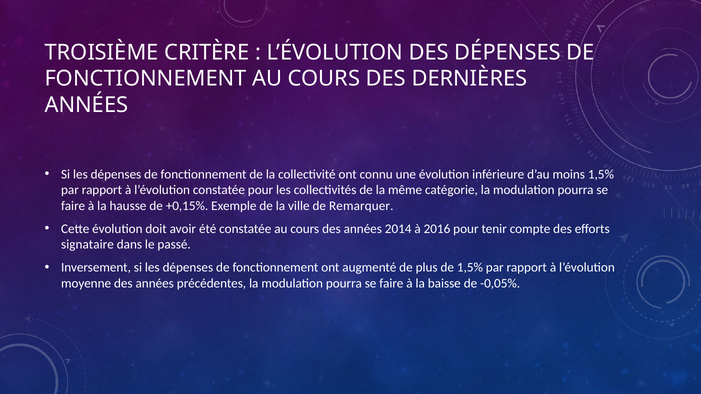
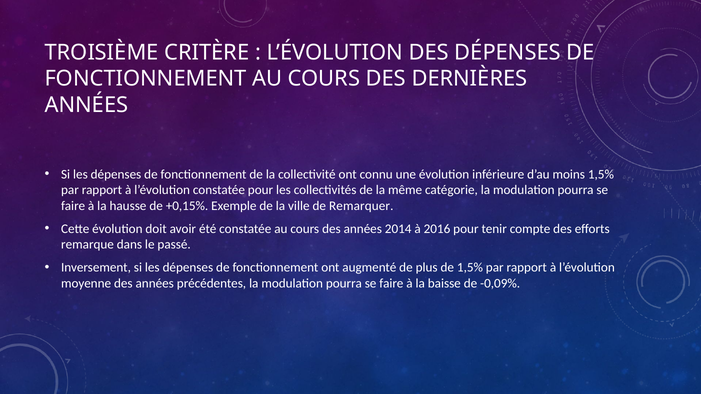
signataire: signataire -> remarque (88, 245)
-0,05%: -0,05% -> -0,09% (500, 284)
